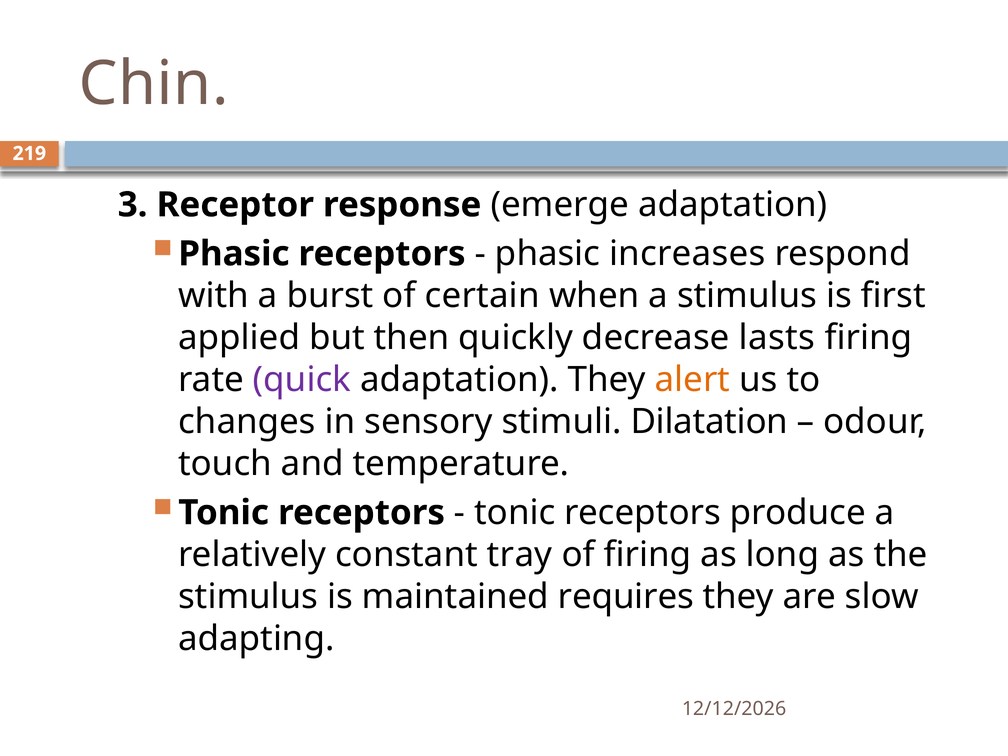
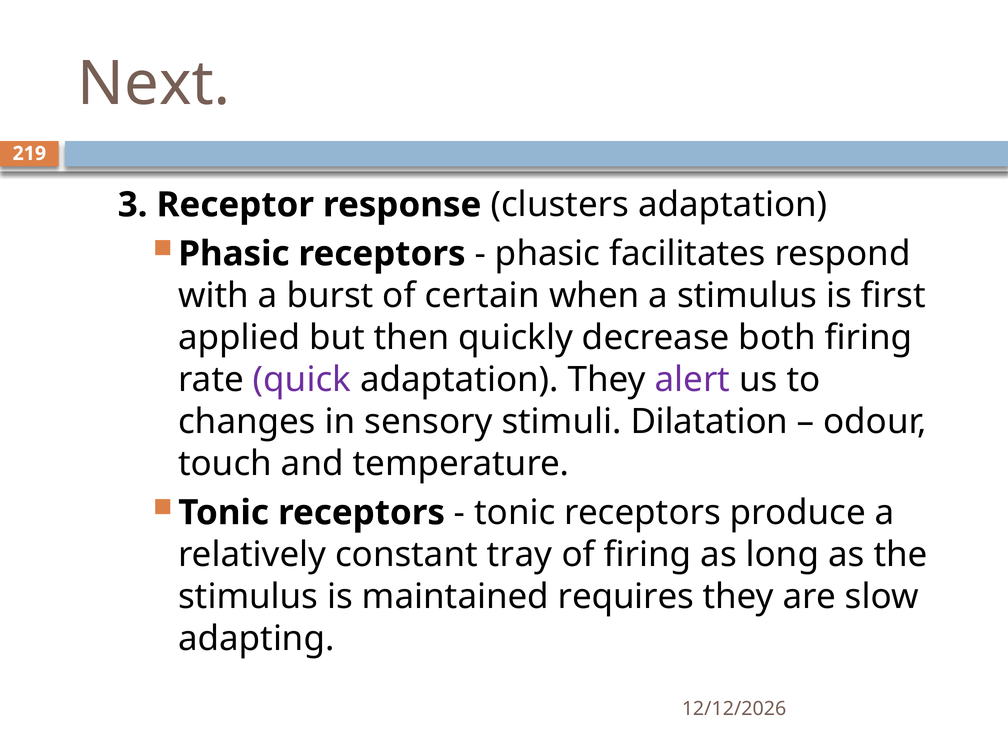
Chin: Chin -> Next (154, 84)
emerge: emerge -> clusters (560, 205)
increases: increases -> facilitates (687, 254)
lasts: lasts -> both (777, 338)
alert colour: orange -> purple (692, 380)
